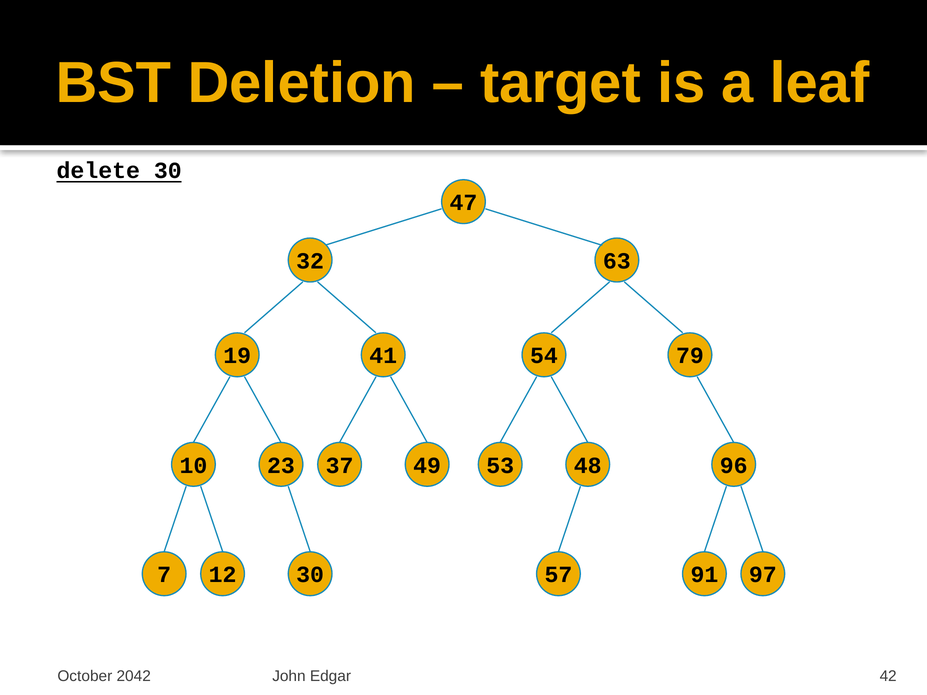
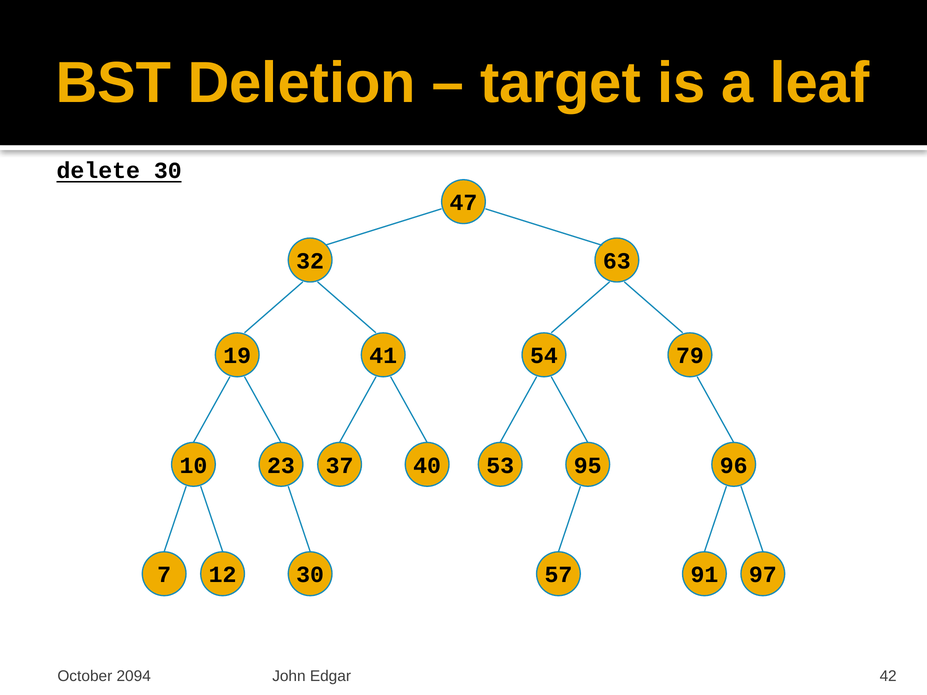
49: 49 -> 40 (427, 466)
48: 48 -> 95 (588, 466)
2042: 2042 -> 2094 (134, 676)
